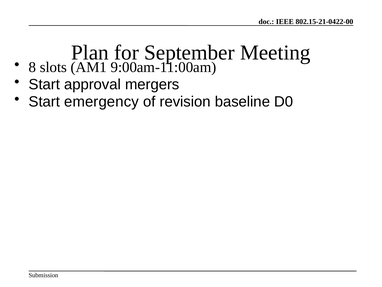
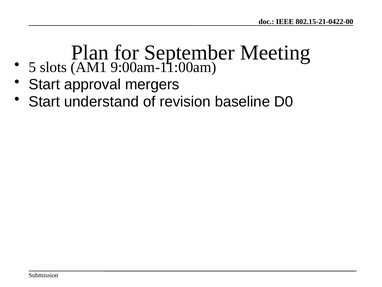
8: 8 -> 5 (32, 67)
emergency: emergency -> understand (102, 102)
